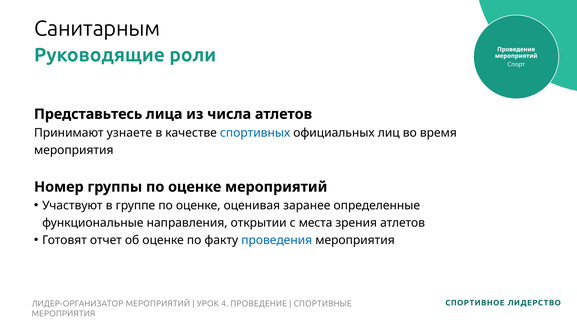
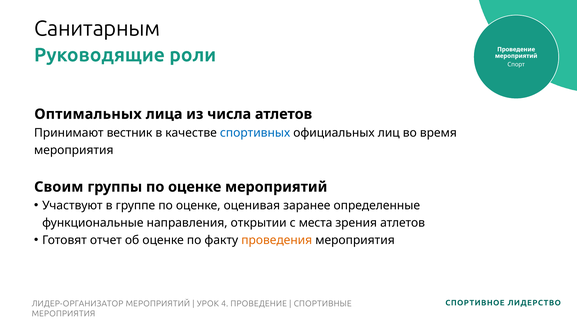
Представьтесь: Представьтесь -> Оптимальных (88, 114)
узнаете: узнаете -> вестник (130, 133)
Номер: Номер -> Своим (59, 187)
проведения colour: blue -> orange (277, 240)
